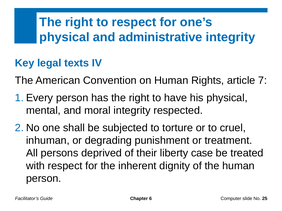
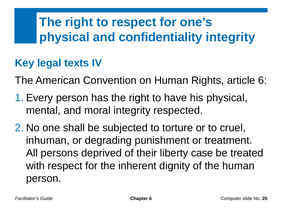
administrative: administrative -> confidentiality (161, 37)
article 7: 7 -> 6 (263, 81)
